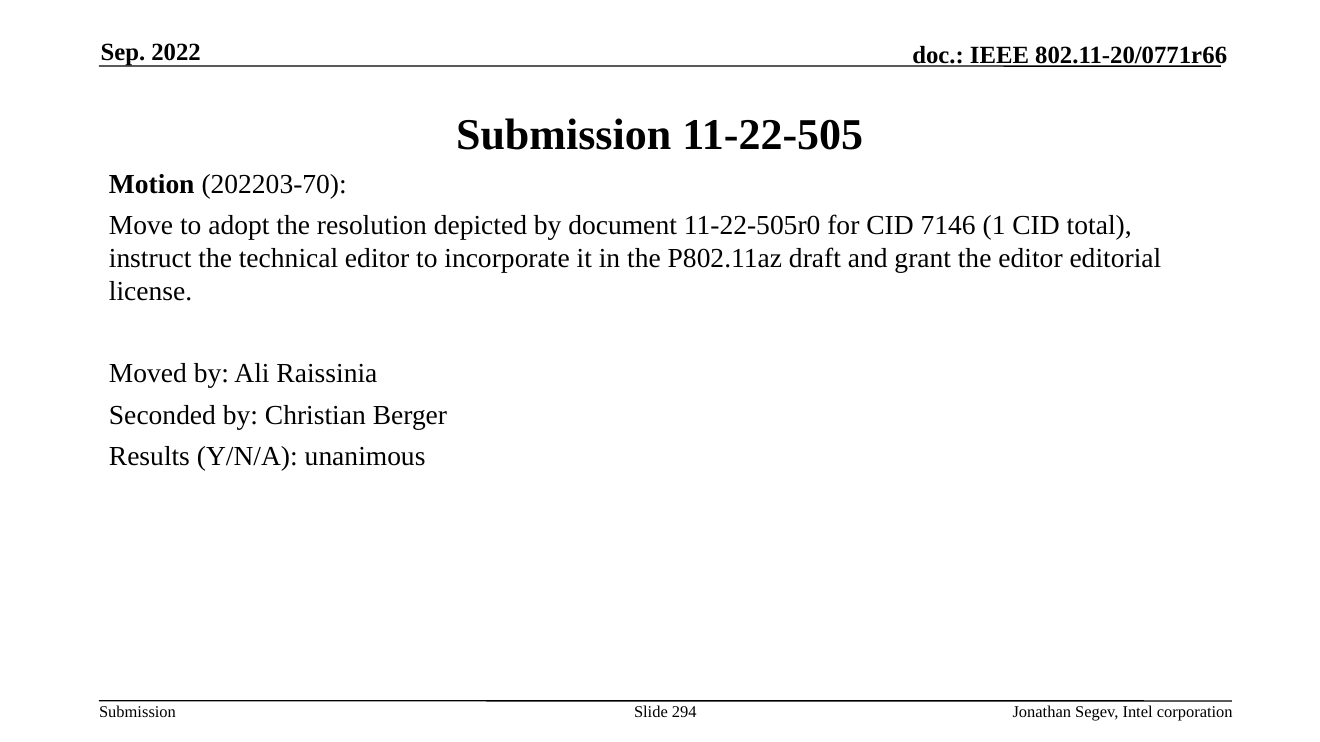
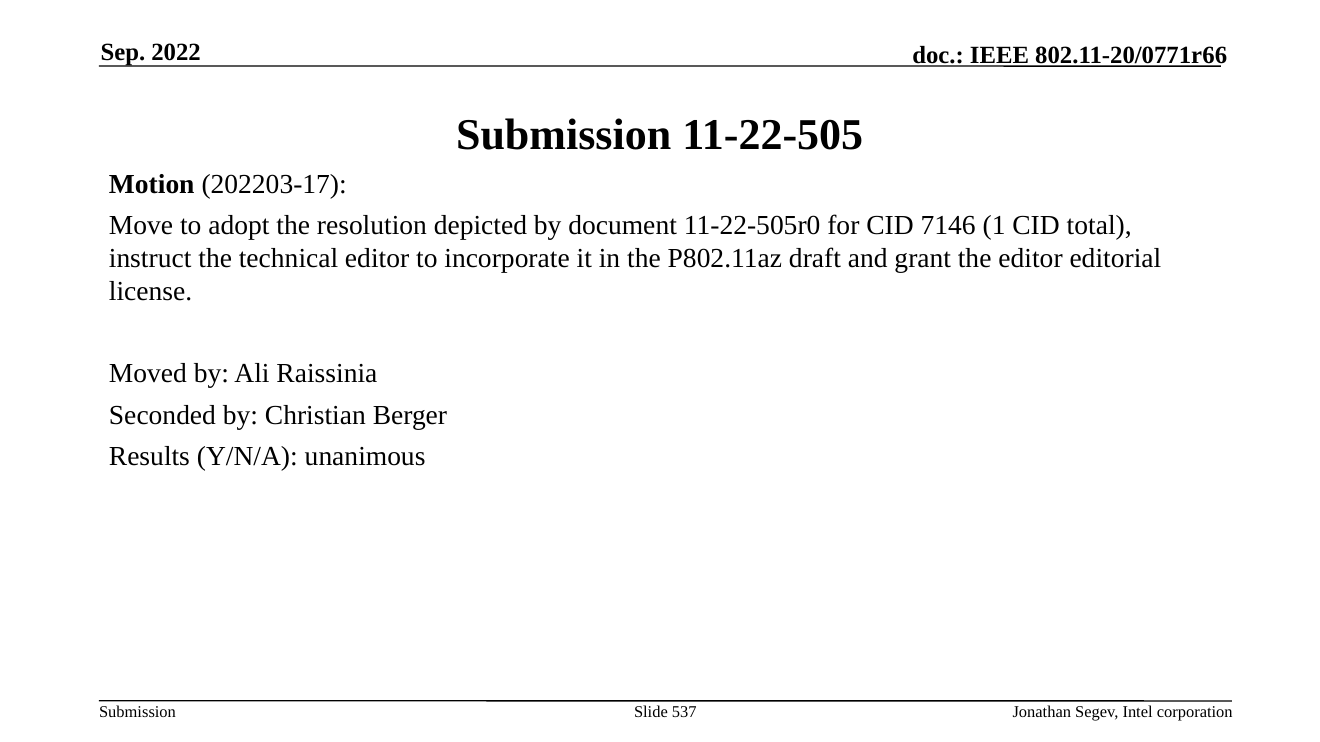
202203-70: 202203-70 -> 202203-17 (274, 184)
294: 294 -> 537 (684, 712)
